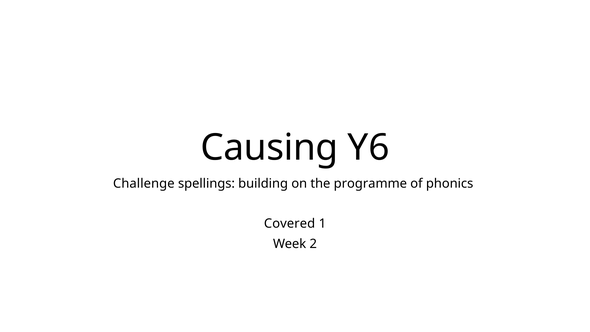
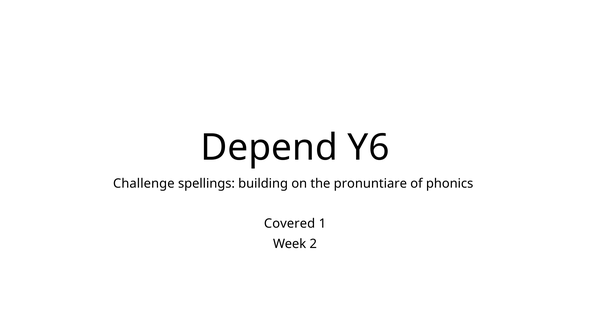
Causing: Causing -> Depend (269, 147)
programme: programme -> pronuntiare (370, 183)
